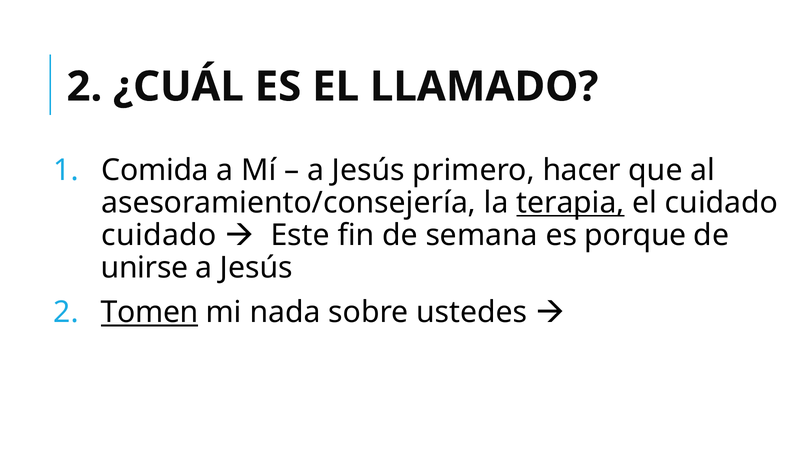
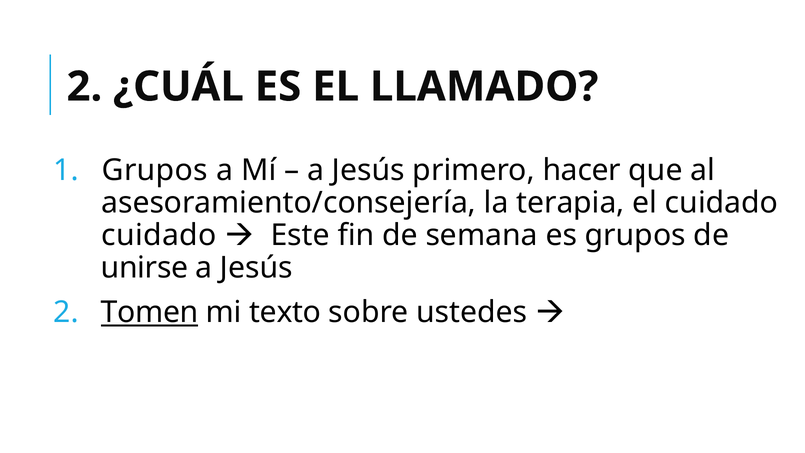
Comida: Comida -> Grupos (155, 170)
terapia underline: present -> none (570, 203)
es porque: porque -> grupos (635, 235)
nada: nada -> texto (285, 312)
